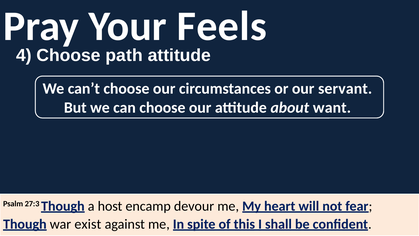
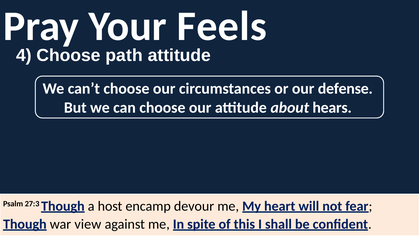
servant: servant -> defense (345, 89)
want: want -> hears (332, 107)
exist: exist -> view (88, 224)
